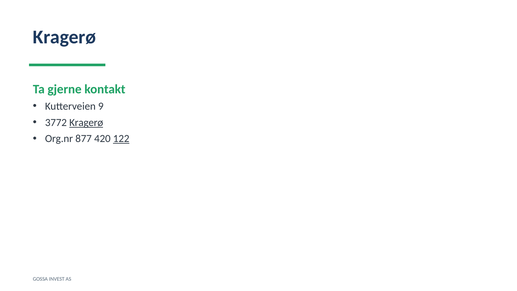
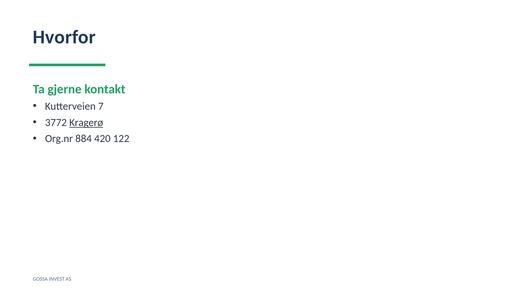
Kragerø: Kragerø -> Hvorfor (64, 37)
9: 9 -> 7 (101, 106)
877: 877 -> 884 (84, 139)
122 underline: present -> none (121, 139)
